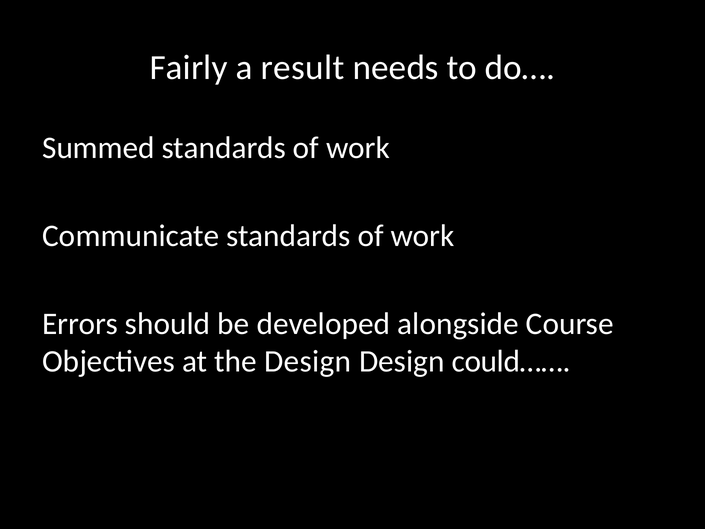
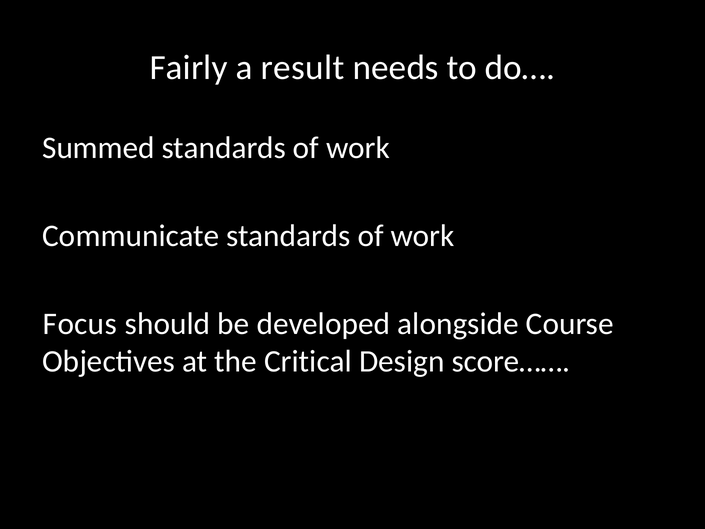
Errors: Errors -> Focus (80, 324)
the Design: Design -> Critical (308, 361)
could……: could…… -> score…… (511, 361)
